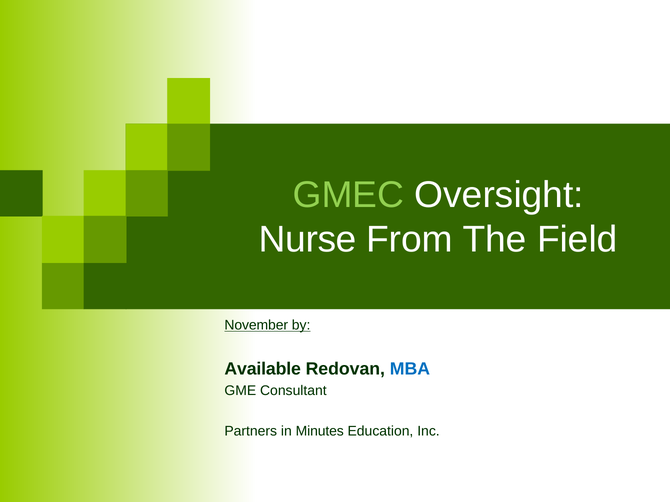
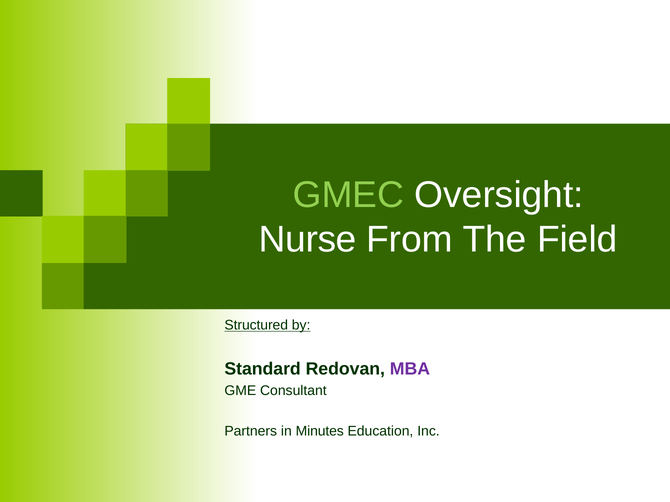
November: November -> Structured (256, 325)
Available: Available -> Standard (263, 369)
MBA colour: blue -> purple (410, 369)
